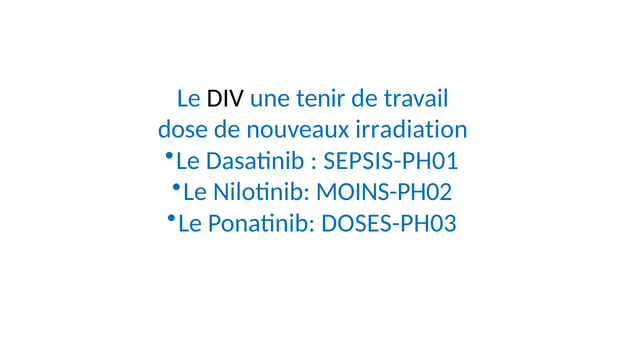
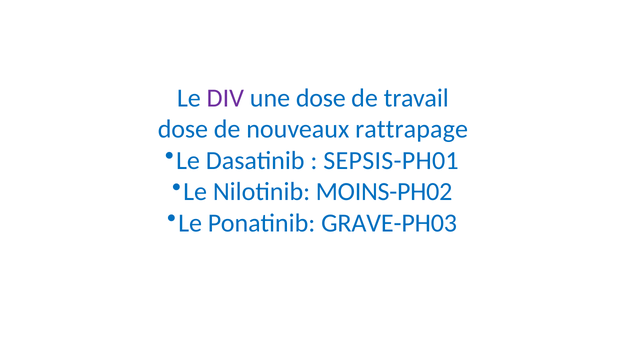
DIV colour: black -> purple (225, 98)
une tenir: tenir -> dose (321, 98)
irradiation: irradiation -> rattrapage (412, 129)
DOSES-PH03: DOSES-PH03 -> GRAVE-PH03 (389, 223)
